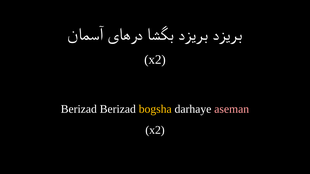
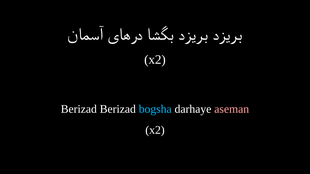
bogsha colour: yellow -> light blue (155, 109)
